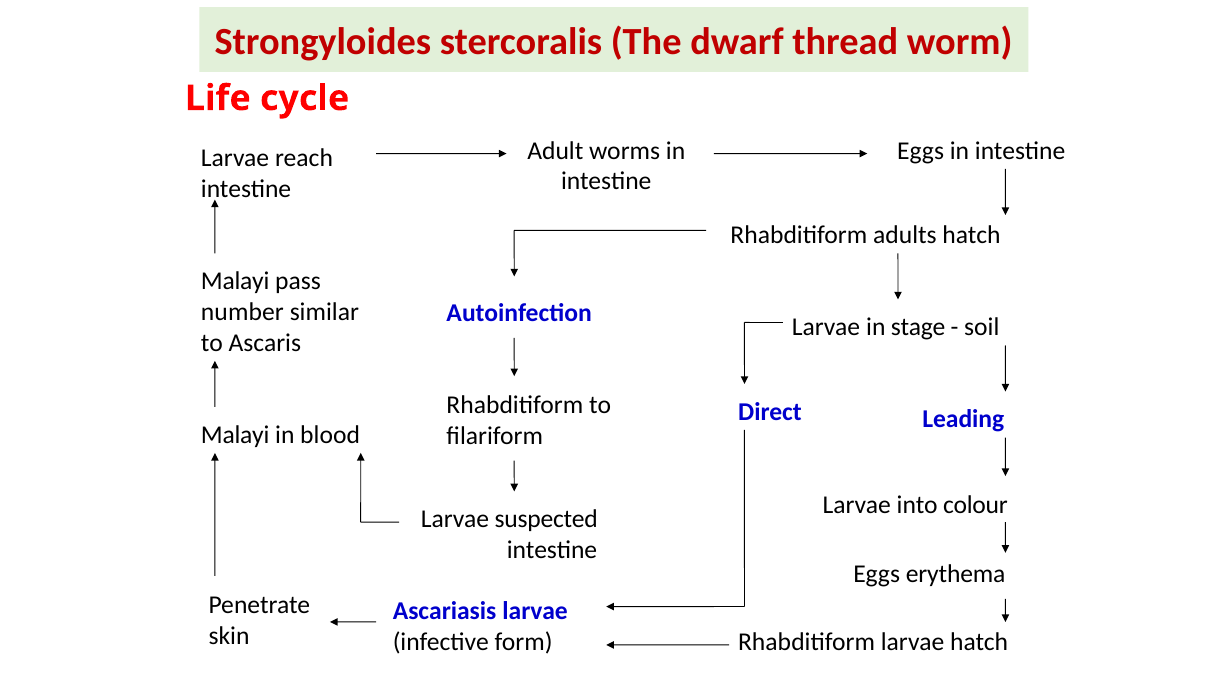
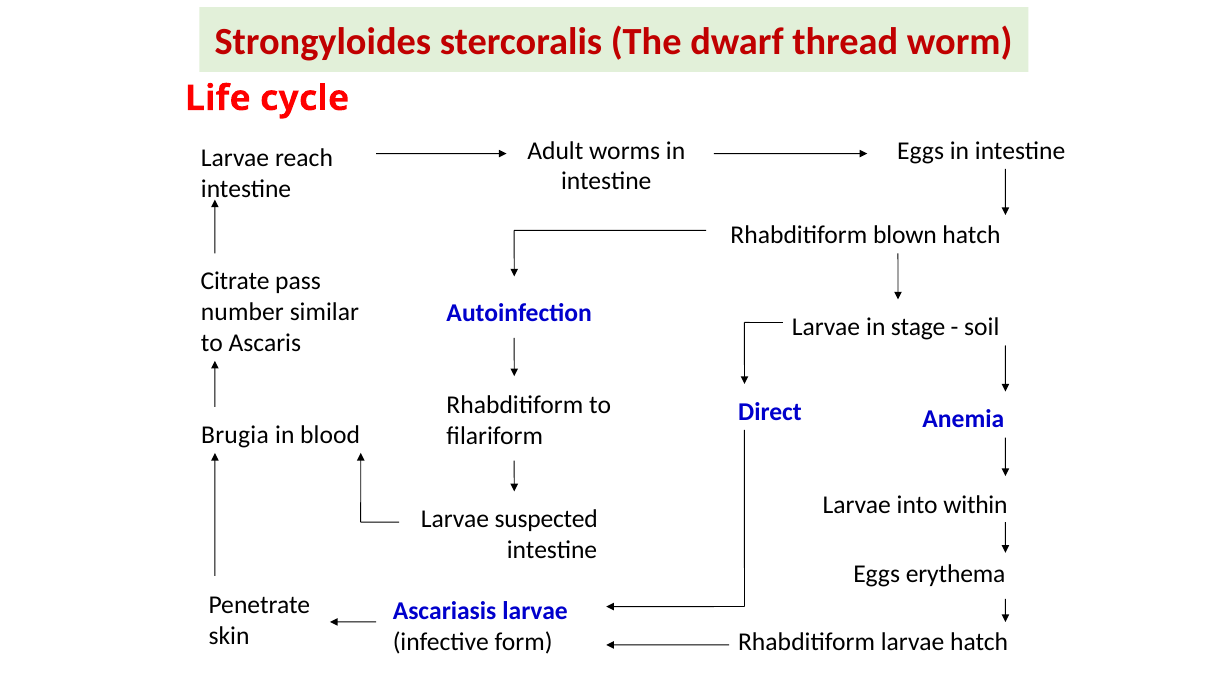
adults: adults -> blown (905, 235)
Malayi: Malayi -> Citrate (235, 281)
Leading: Leading -> Anemia (963, 419)
Malayi: Malayi -> Brugia (235, 435)
colour: colour -> within (975, 505)
